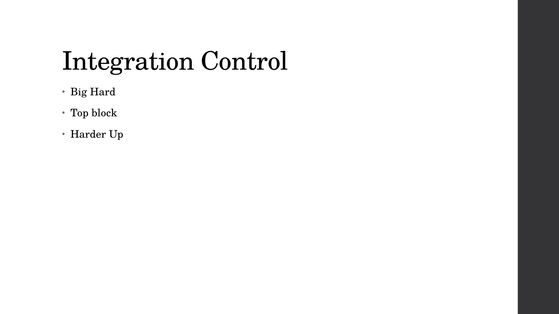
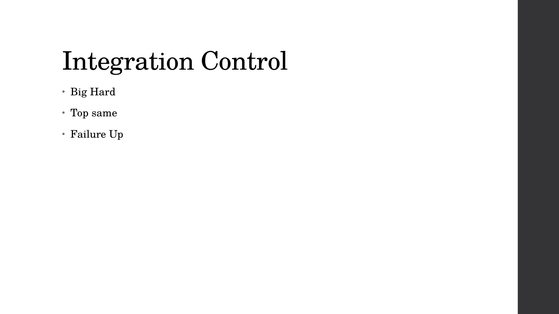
block: block -> same (104, 113)
Harder: Harder -> Failure (88, 135)
